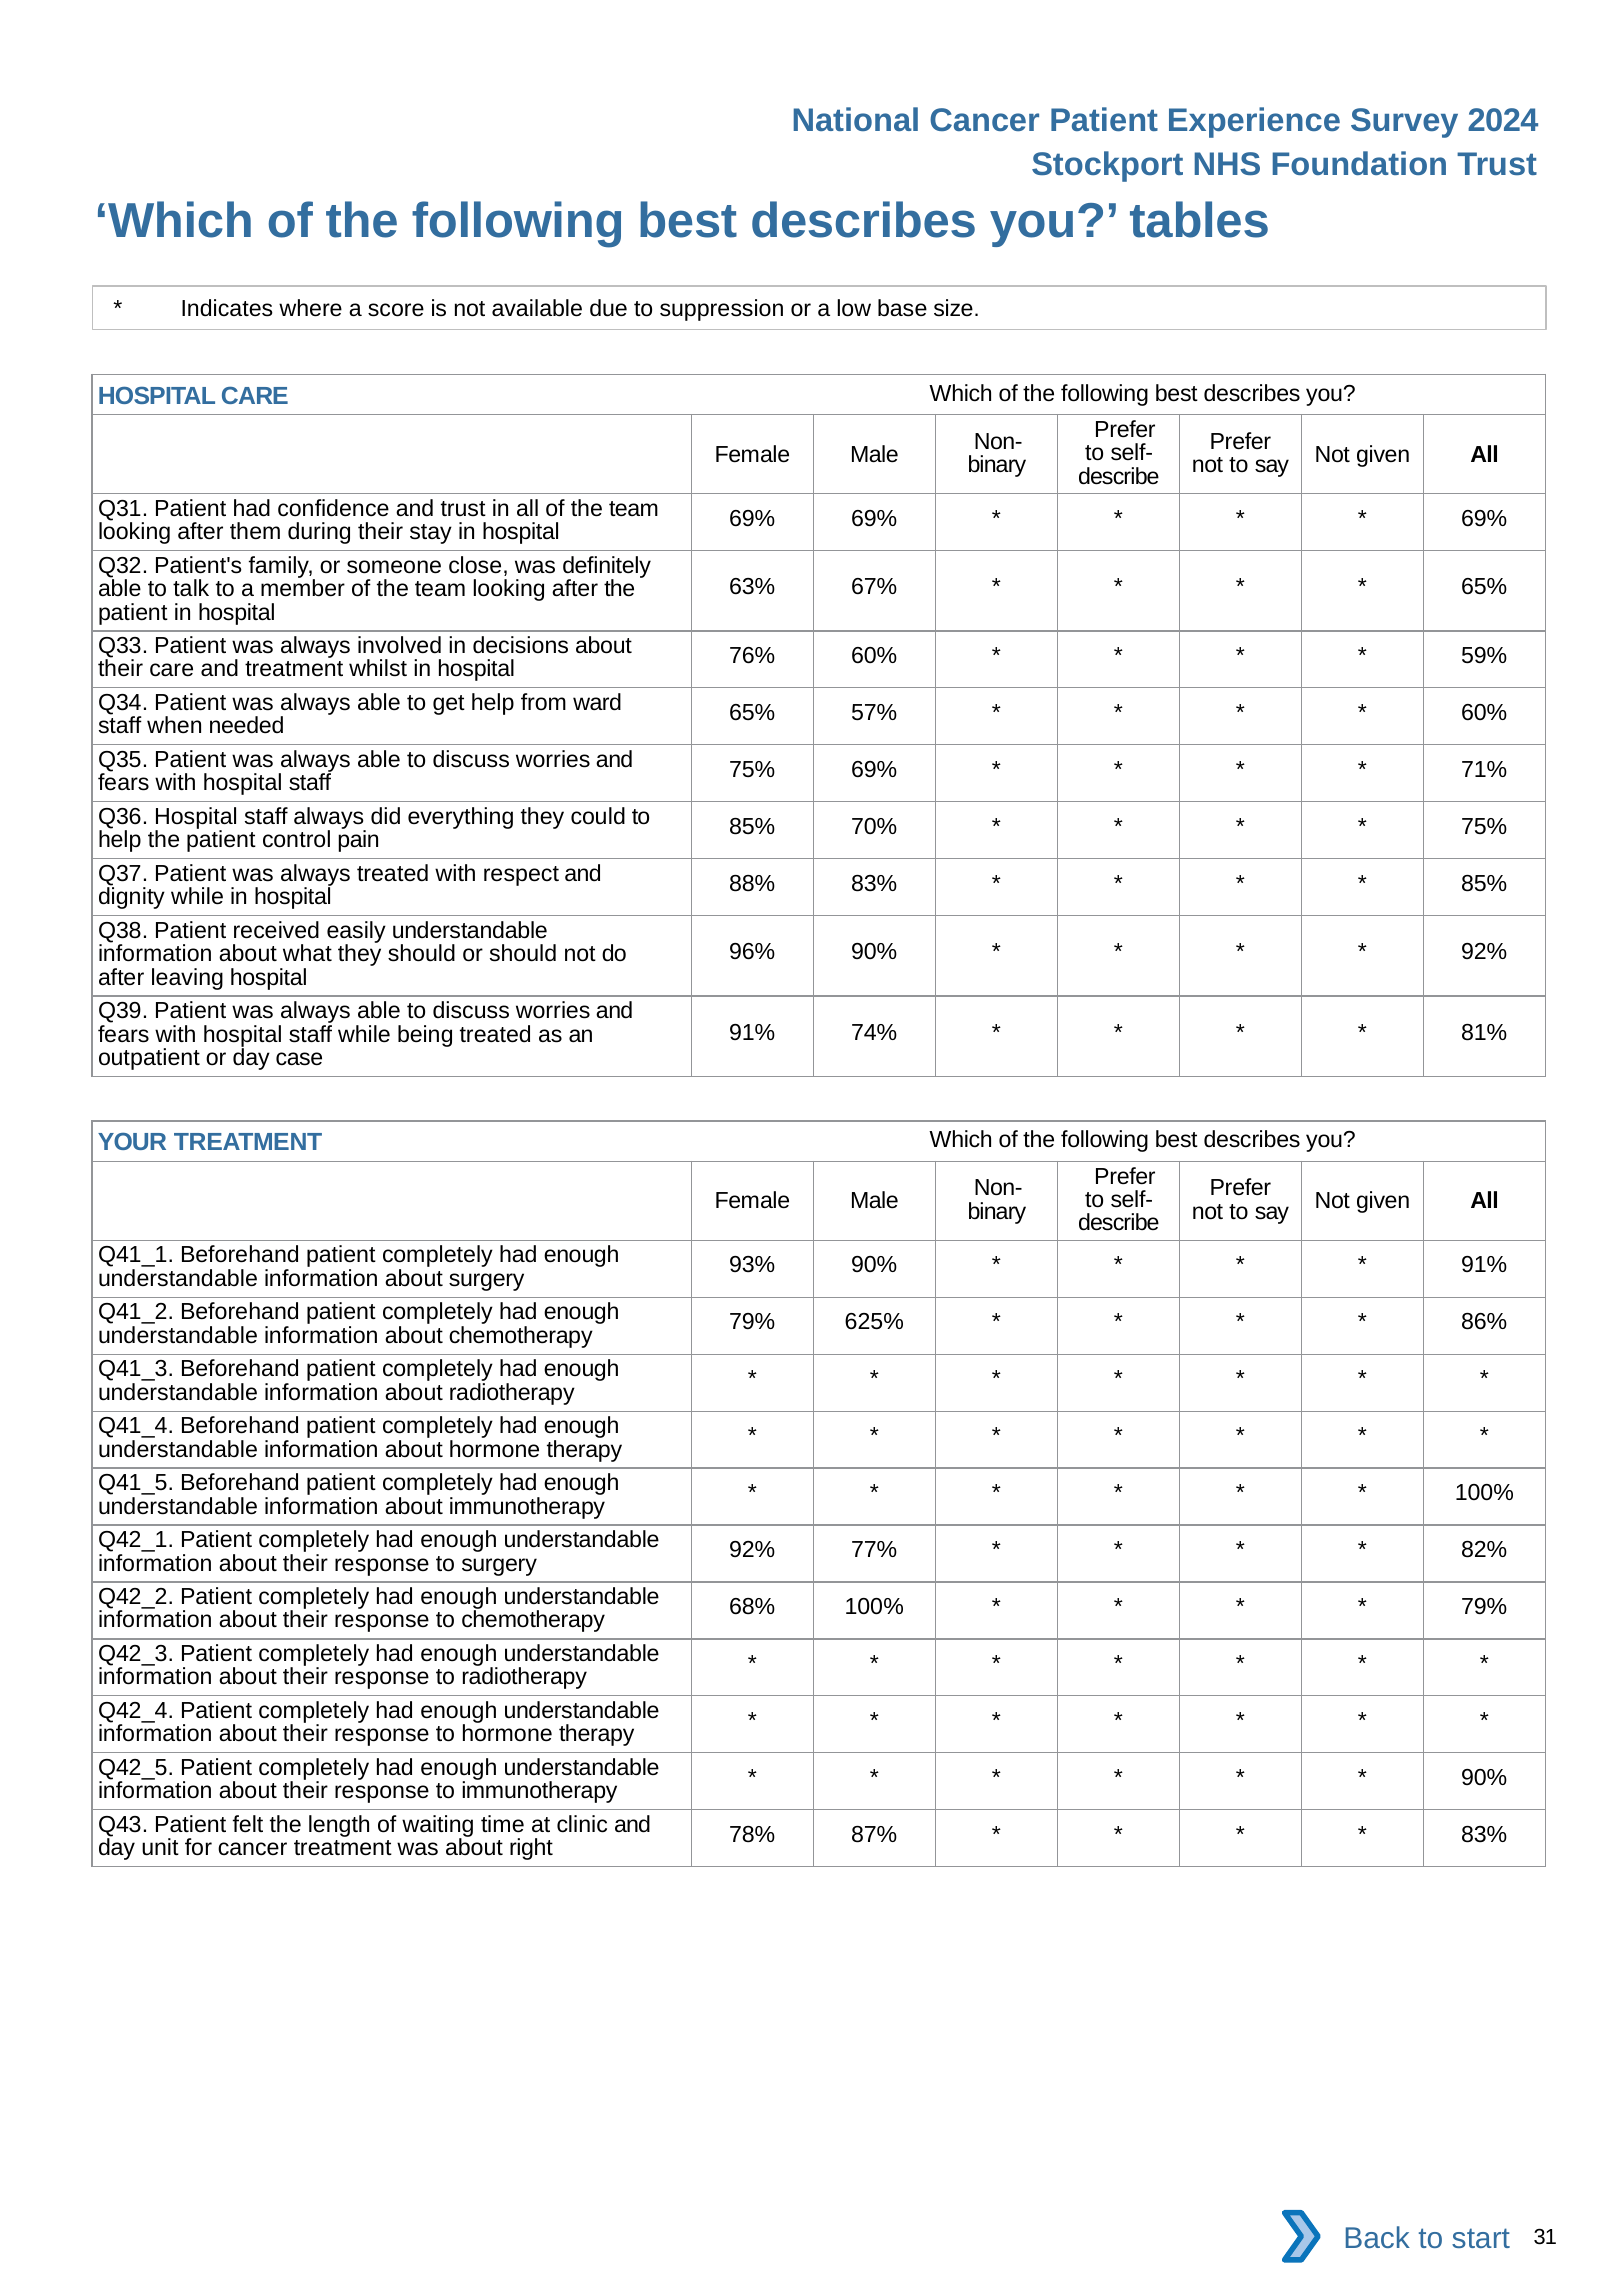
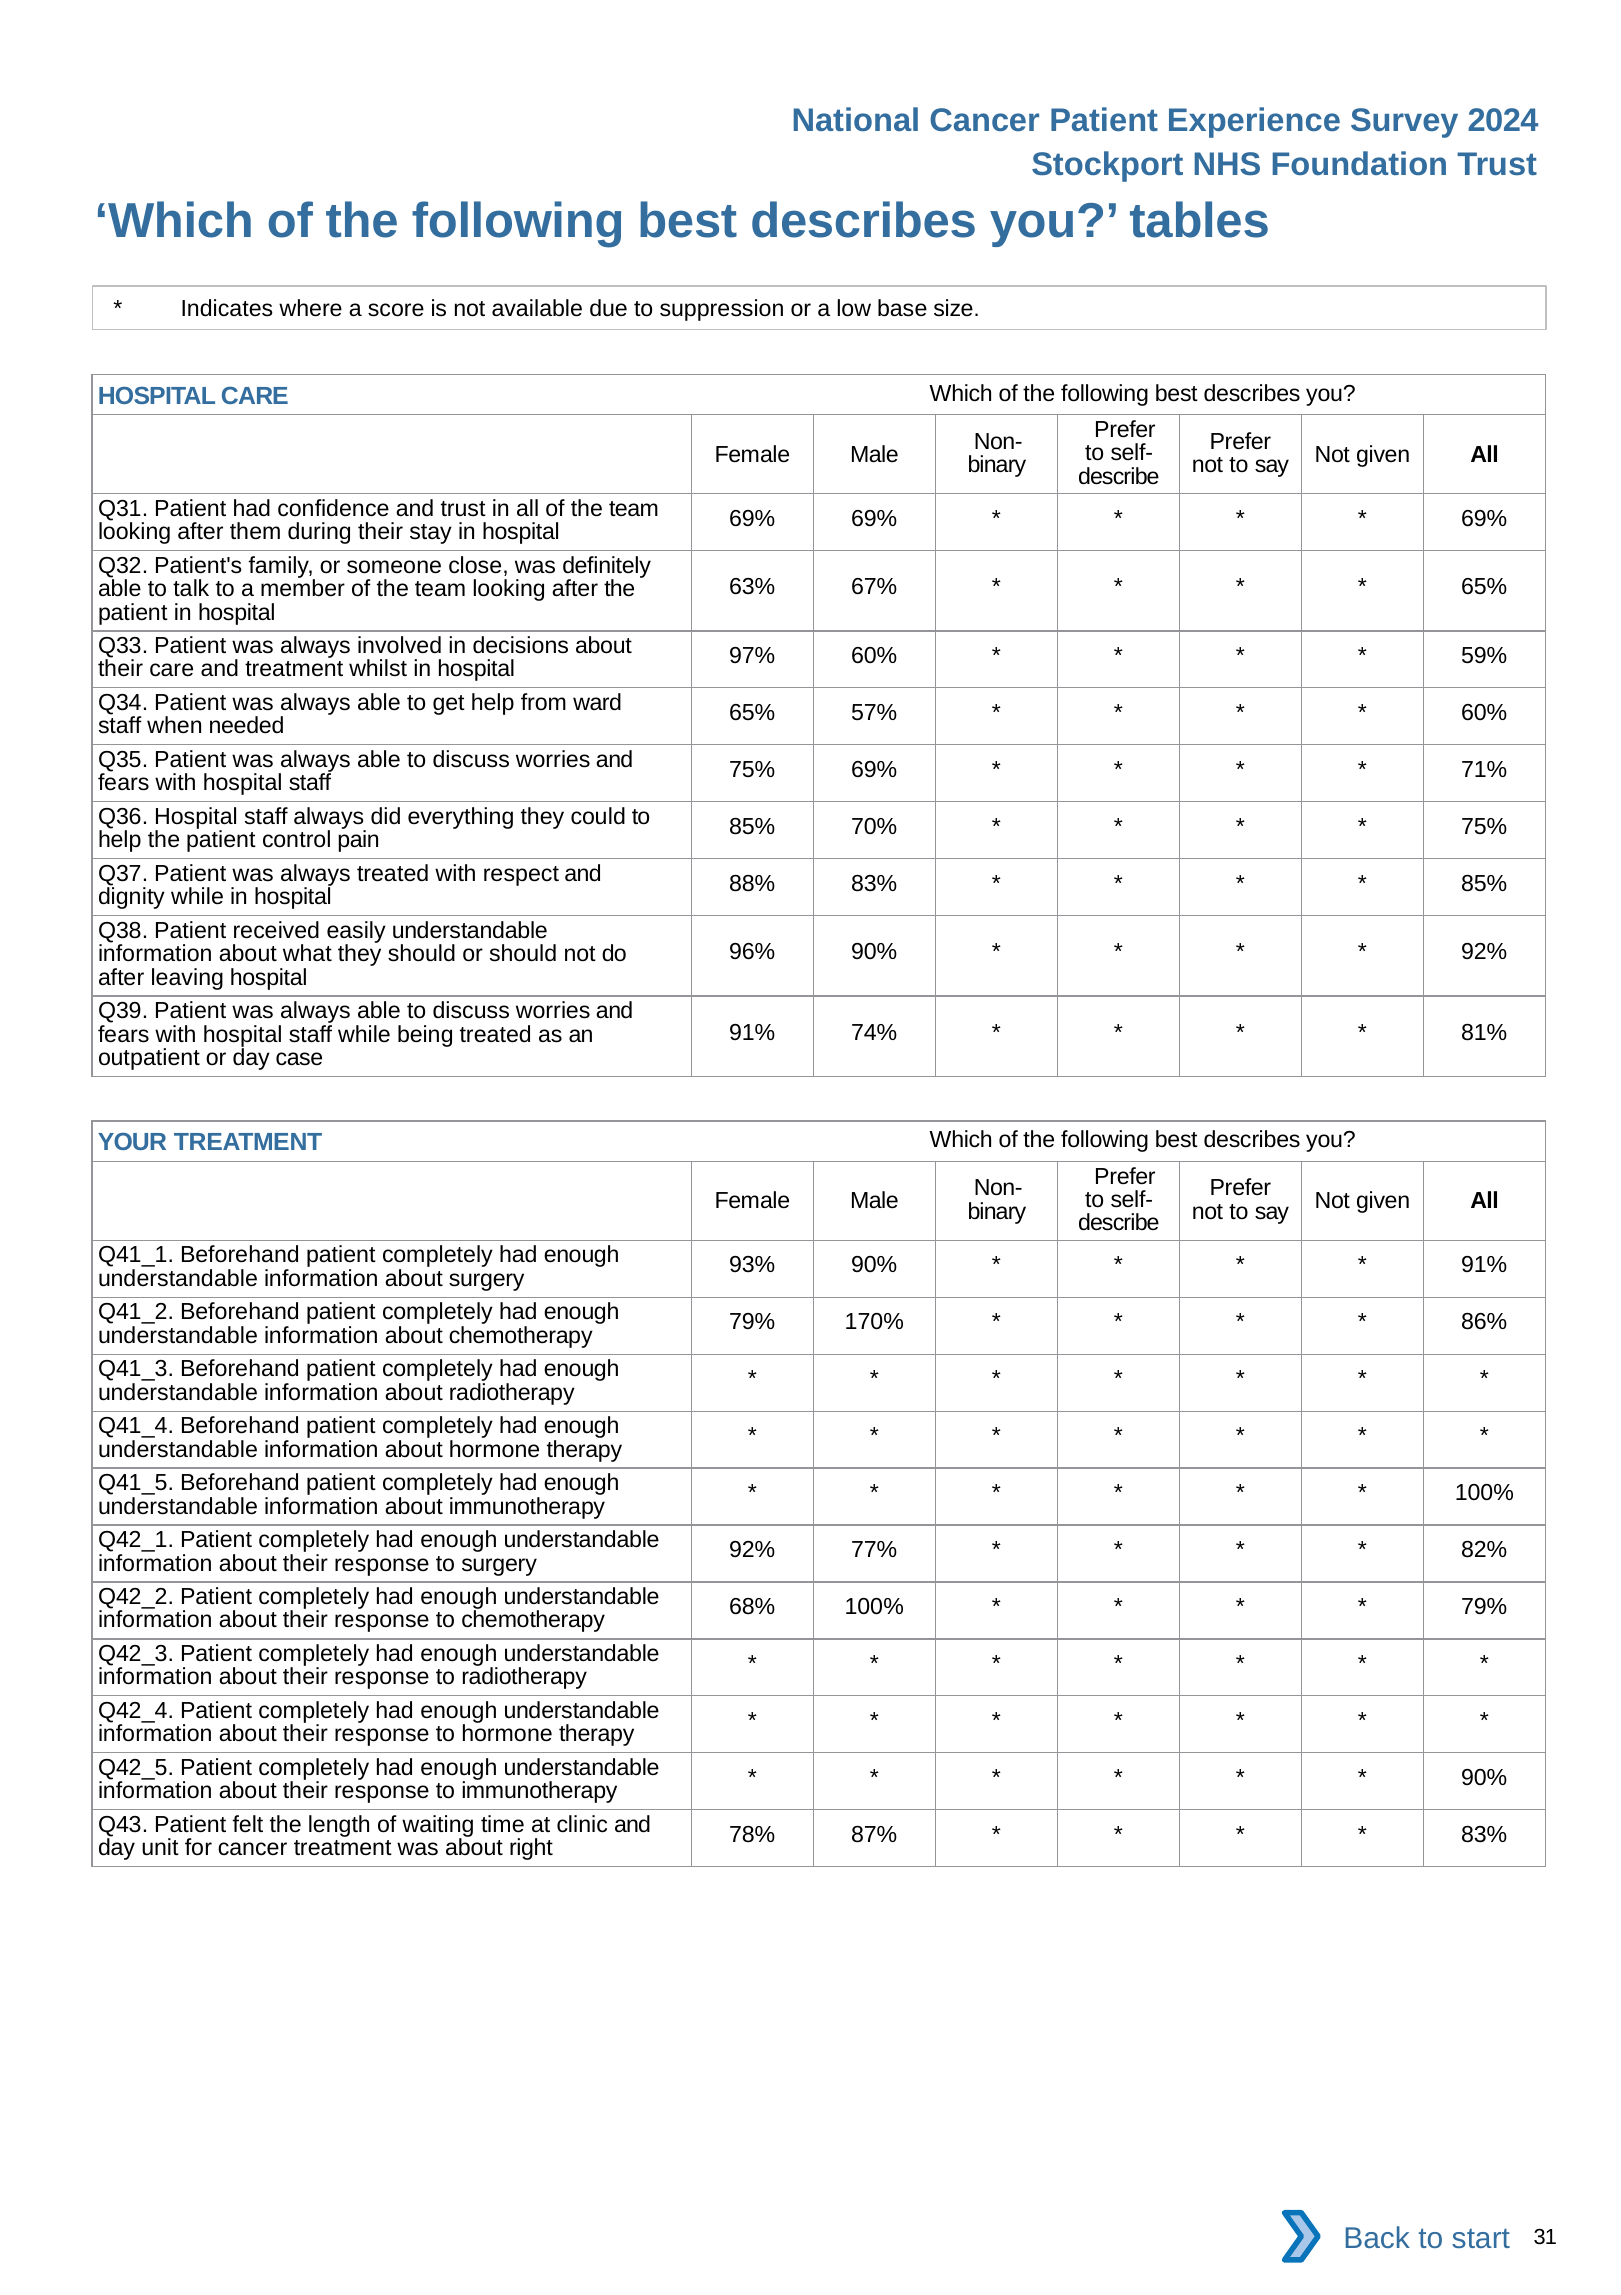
76%: 76% -> 97% (752, 655)
625%: 625% -> 170% (874, 1321)
